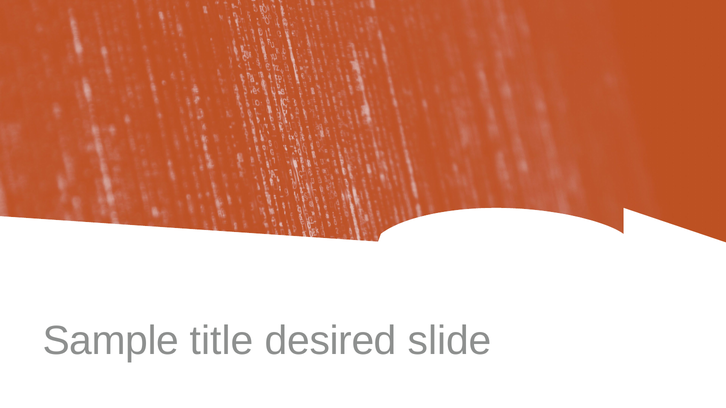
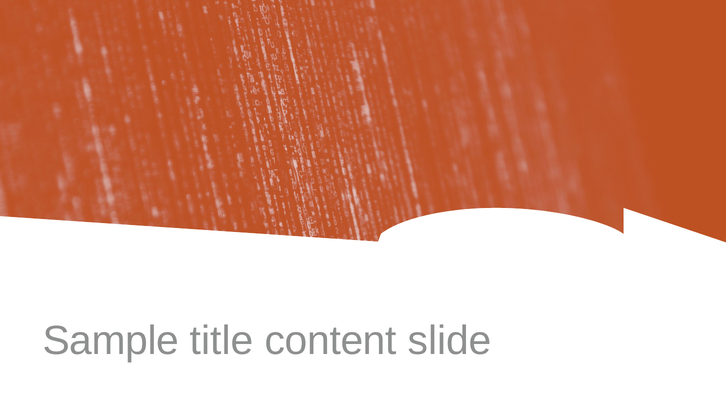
desired: desired -> content (331, 341)
